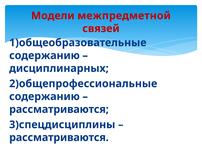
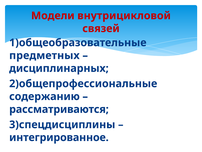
межпредметной: межпредметной -> внутрицикловой (124, 16)
содержанию: содержанию -> предметных (44, 55)
рассматриваются: рассматриваются -> интегрированное (59, 137)
